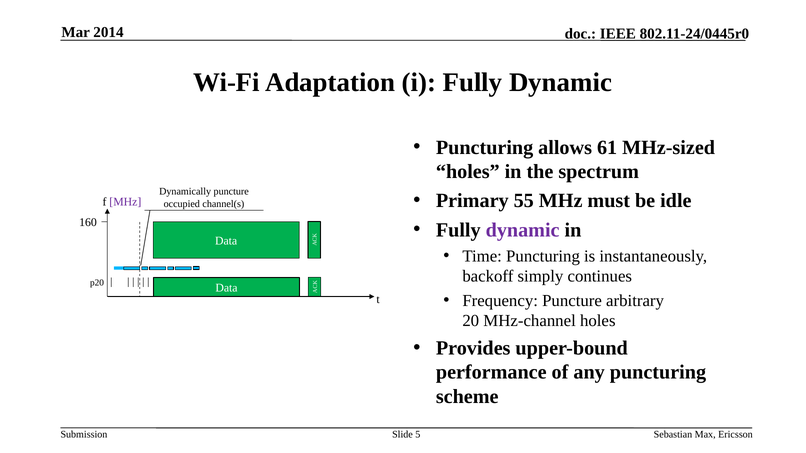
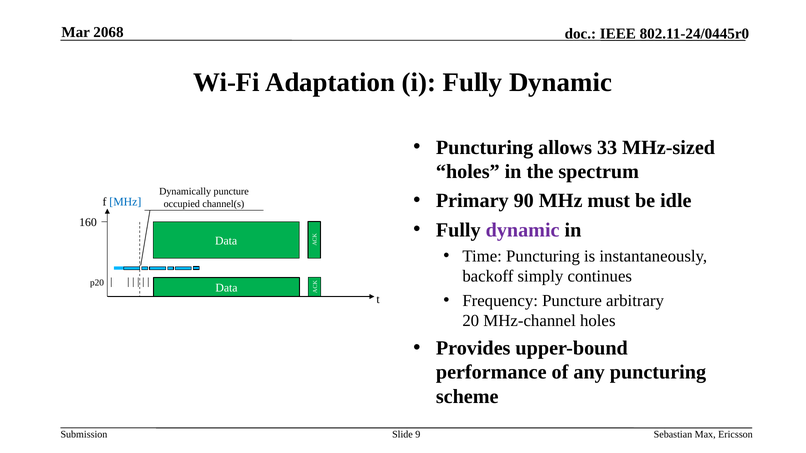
2014: 2014 -> 2068 (108, 32)
61: 61 -> 33 (607, 148)
55: 55 -> 90 (524, 201)
MHz colour: purple -> blue (125, 202)
5: 5 -> 9 (418, 435)
